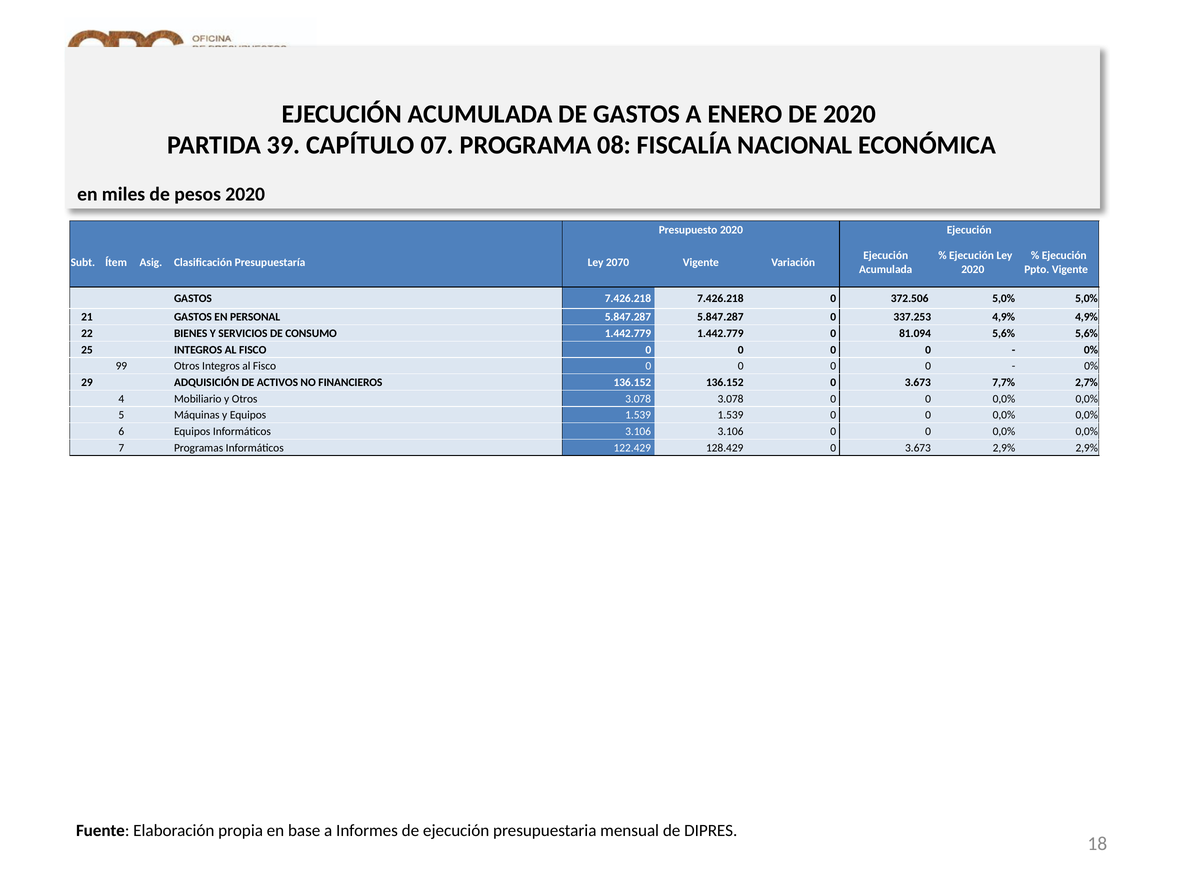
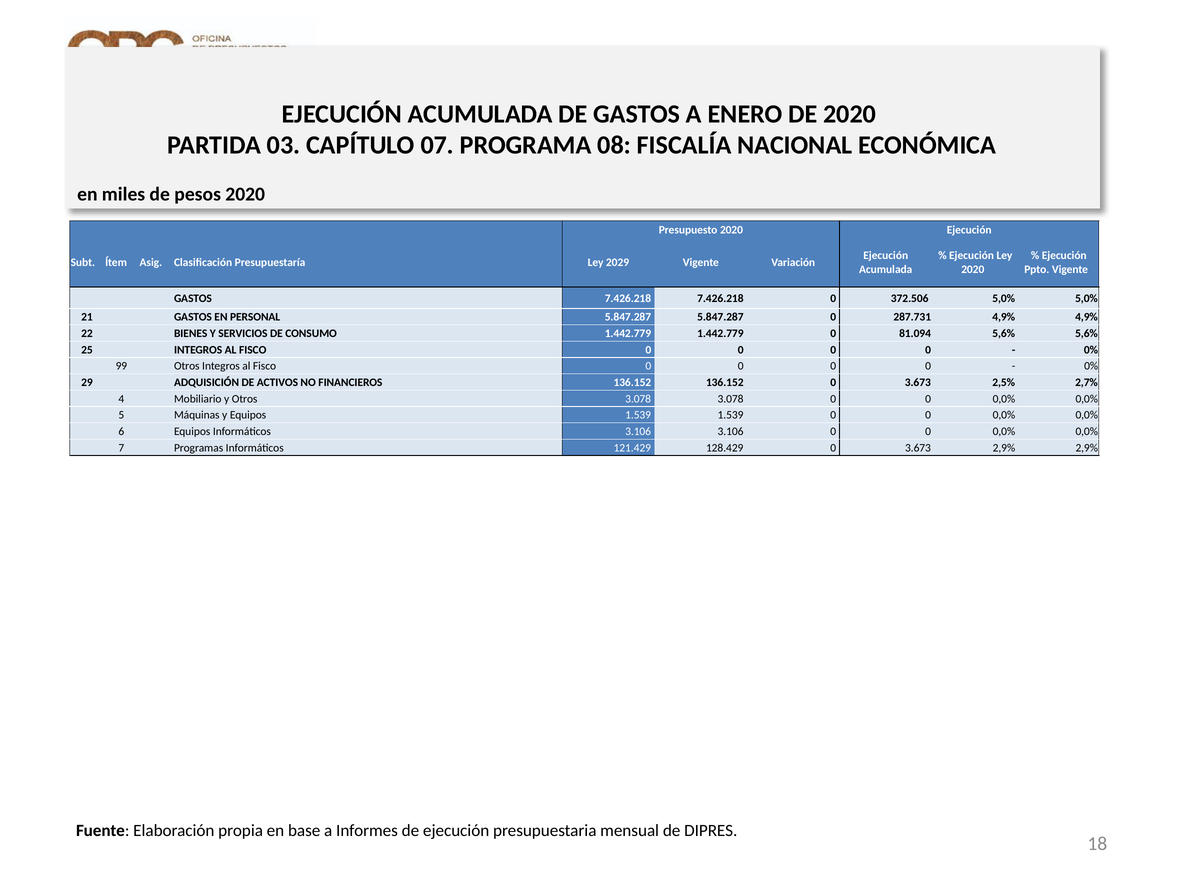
39: 39 -> 03 (284, 145)
2070: 2070 -> 2029 (618, 262)
337.253: 337.253 -> 287.731 (912, 317)
7,7%: 7,7% -> 2,5% (1004, 382)
122.429: 122.429 -> 121.429 (632, 448)
